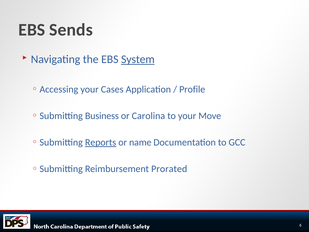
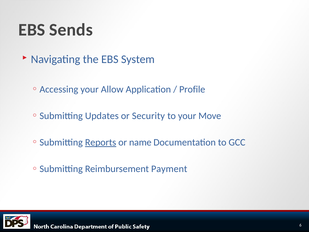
System underline: present -> none (138, 59)
Cases: Cases -> Allow (112, 89)
Business: Business -> Updates (102, 116)
Carolina: Carolina -> Security (148, 116)
Prorated: Prorated -> Payment (169, 169)
